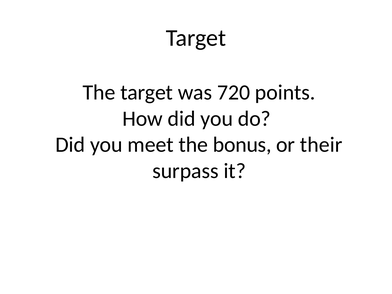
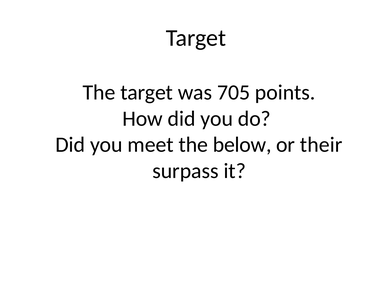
720: 720 -> 705 (234, 92)
bonus: bonus -> below (242, 145)
